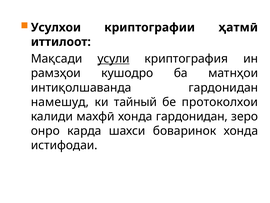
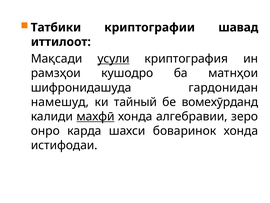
Усулхои: Усулхои -> Татбики (56, 27)
ҳатмӣ: ҳатмӣ -> шавад (238, 27)
интиқолшаванда: интиқолшаванда -> шифронидашуда (81, 87)
протоколхои: протоколхои -> вомехӯрданд (220, 102)
махфӣ underline: none -> present (95, 116)
хонда гардонидан: гардонидан -> алгебравии (192, 116)
